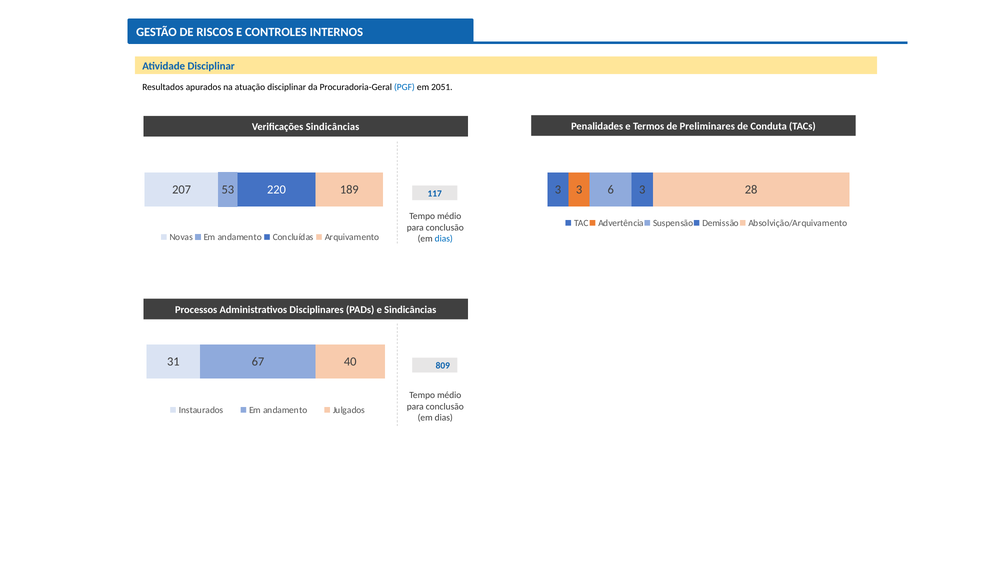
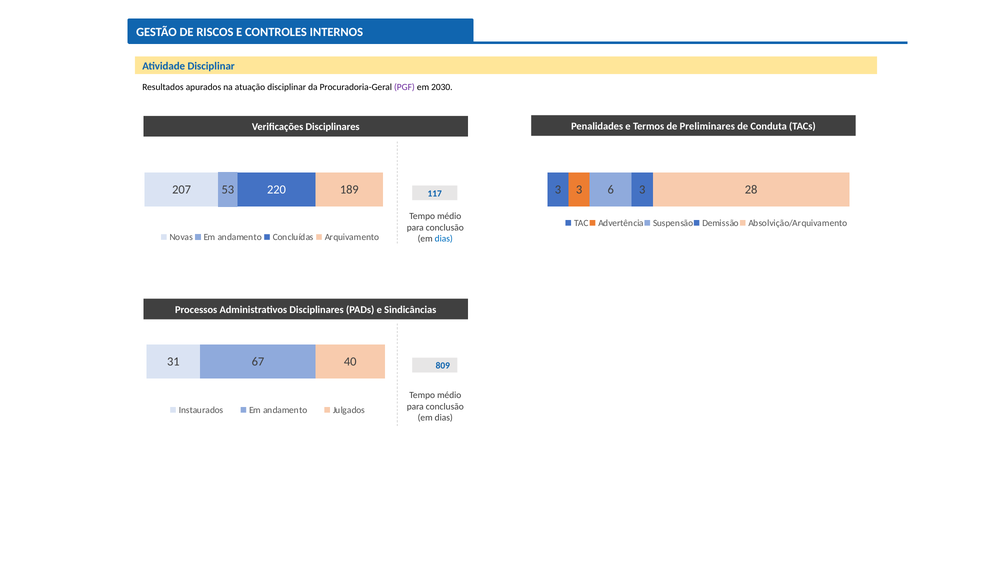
PGF colour: blue -> purple (404, 87)
2051: 2051 -> 2030 (442, 87)
Verificações Sindicâncias: Sindicâncias -> Disciplinares (333, 127)
